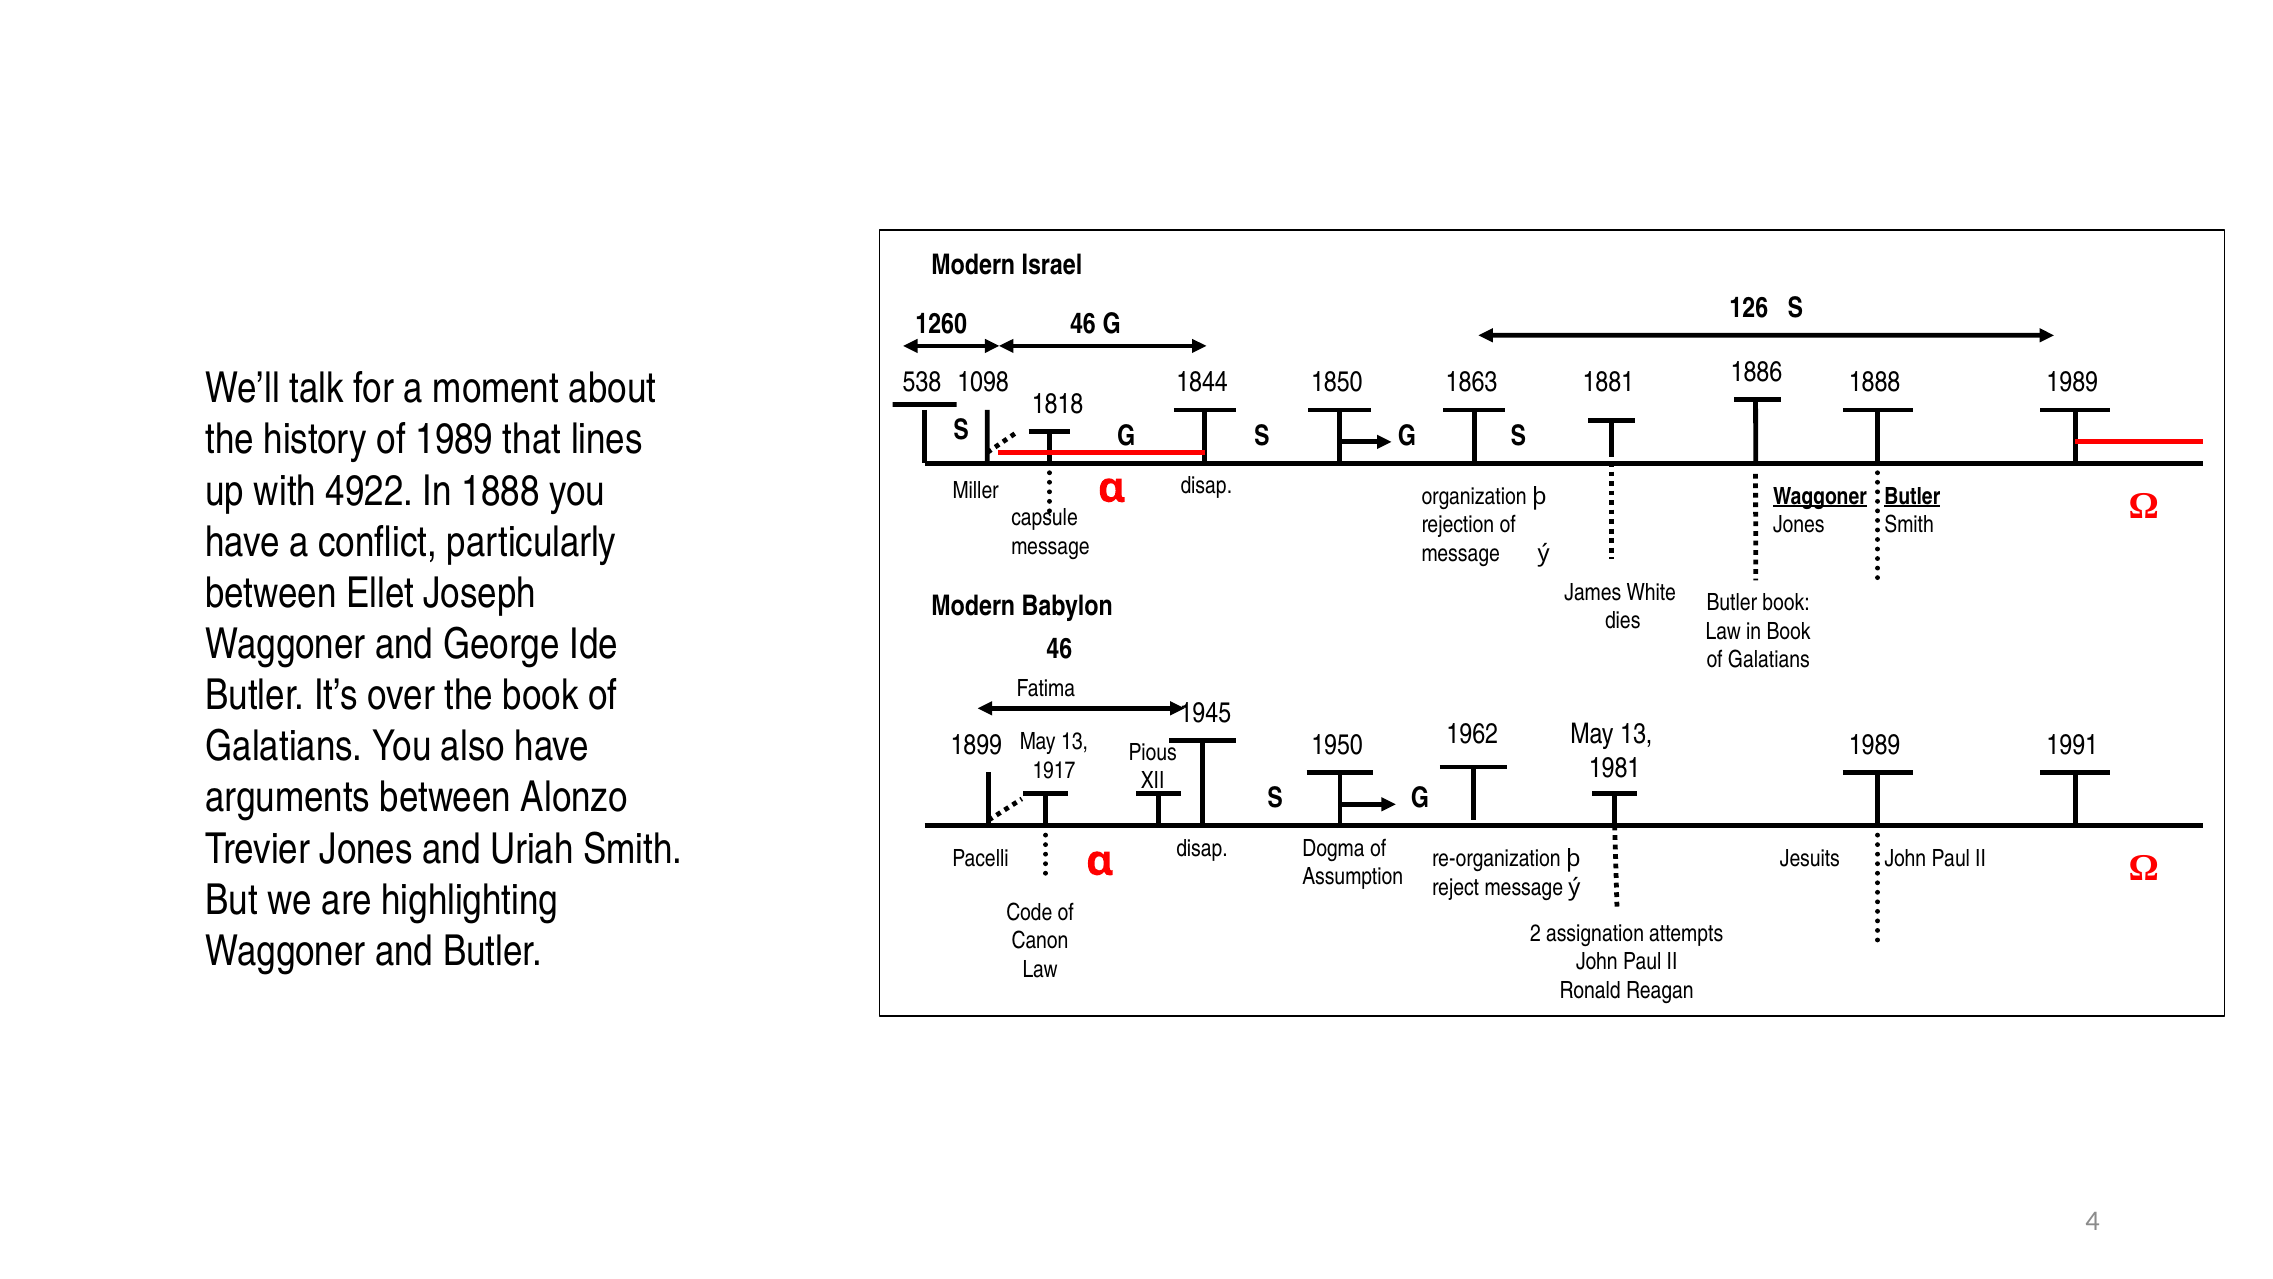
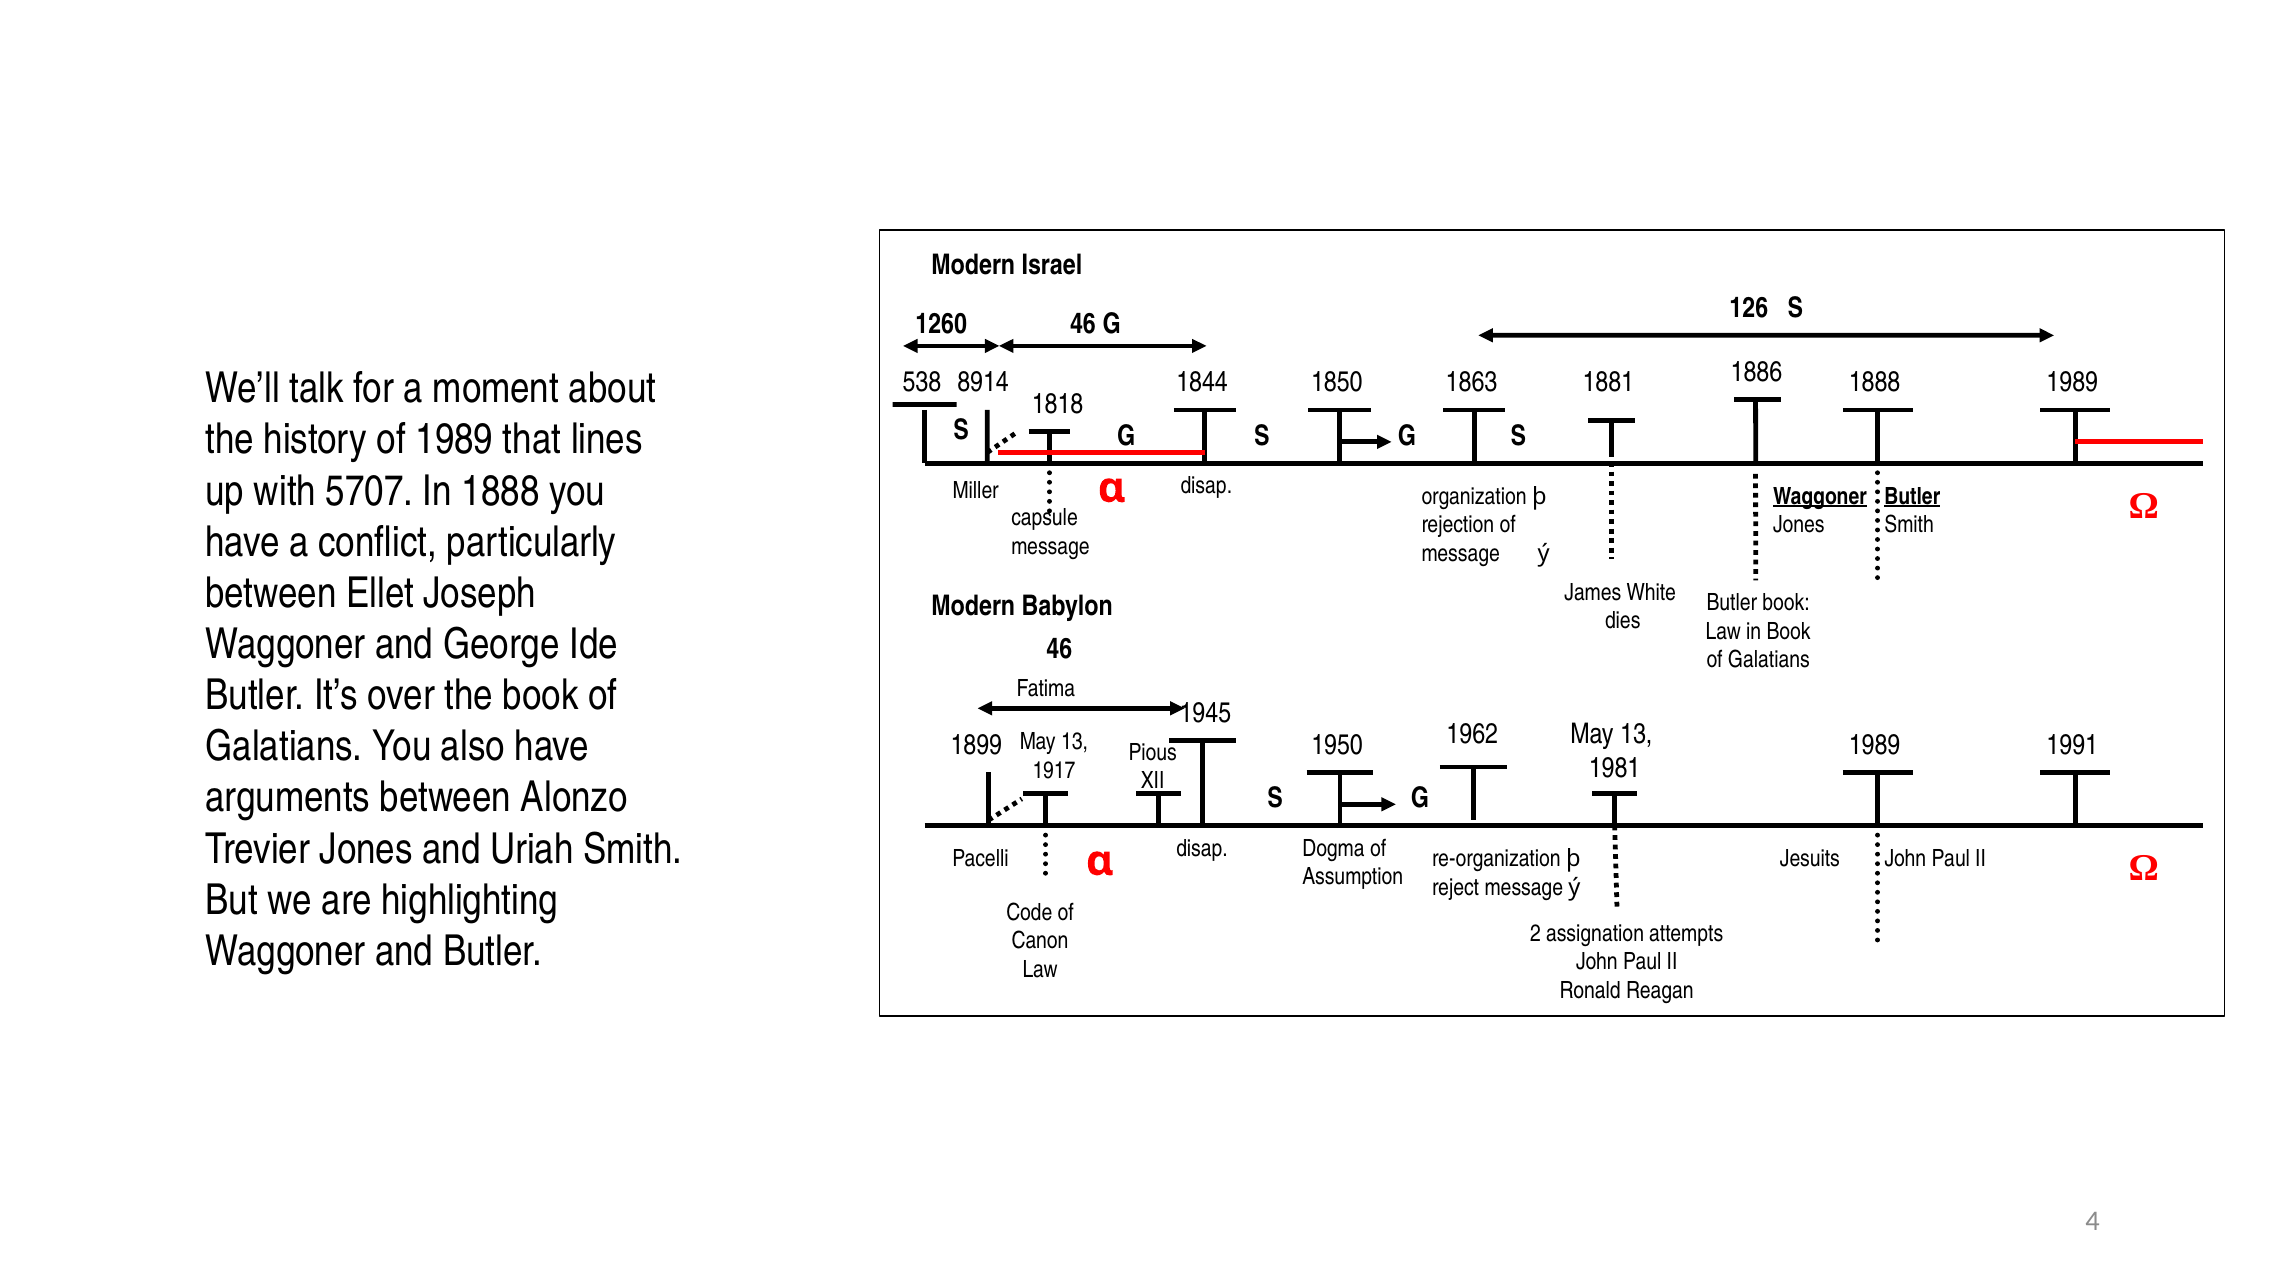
1098: 1098 -> 8914 (983, 382)
4922: 4922 -> 5707 (370, 491)
